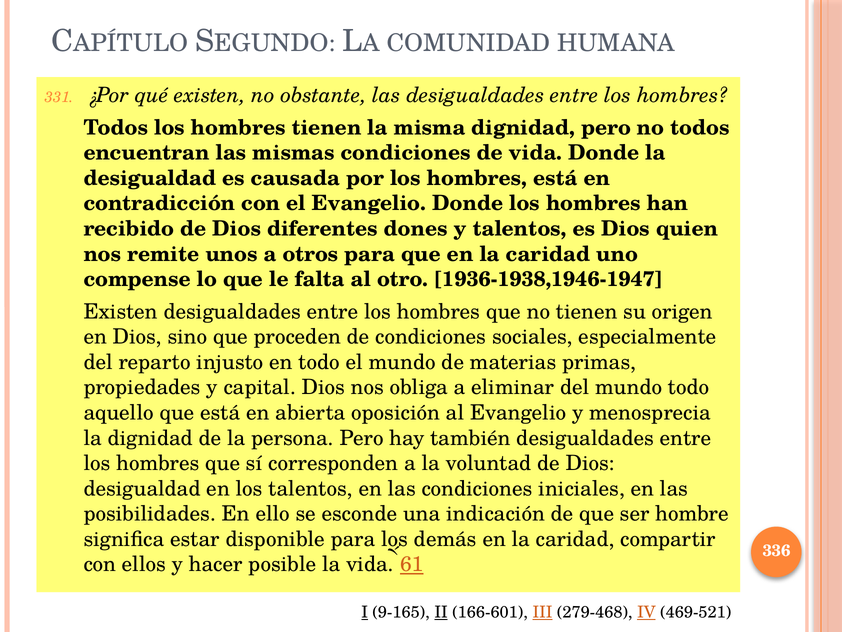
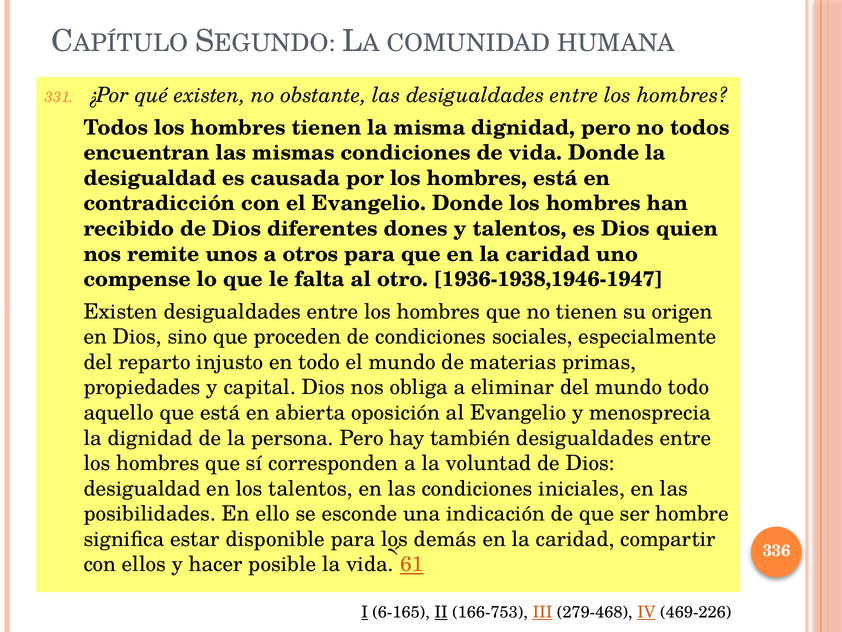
9-165: 9-165 -> 6-165 (401, 612)
166-601: 166-601 -> 166-753 (490, 612)
469-521: 469-521 -> 469-226 (696, 612)
